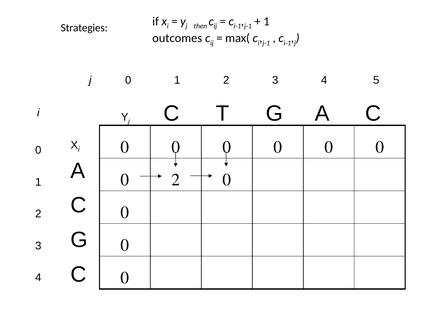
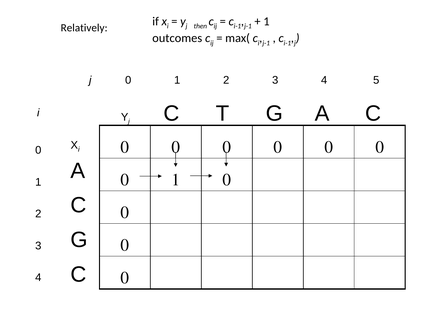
Strategies: Strategies -> Relatively (84, 28)
2: 2 -> 1 (176, 179)
